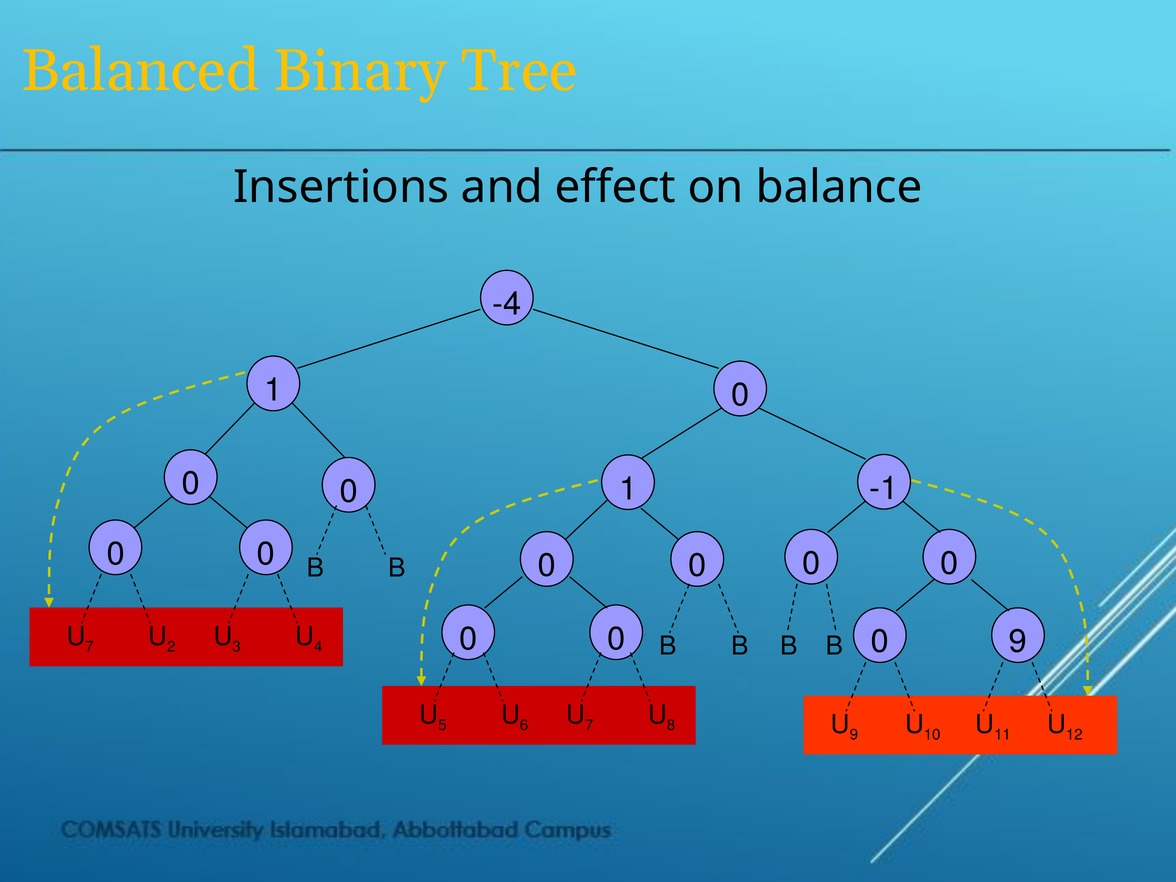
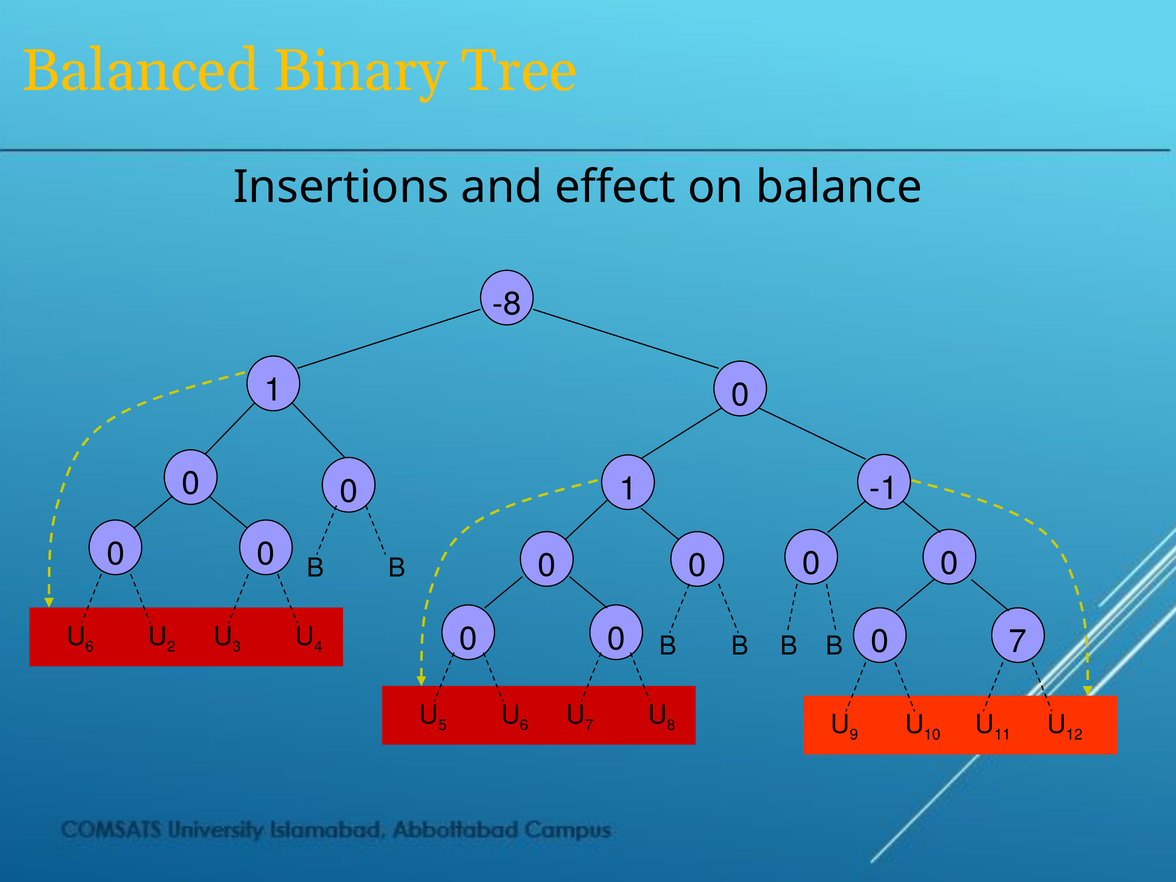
-4: -4 -> -8 (507, 304)
7: 7 -> 6 (90, 647)
0 9: 9 -> 7 (1018, 642)
